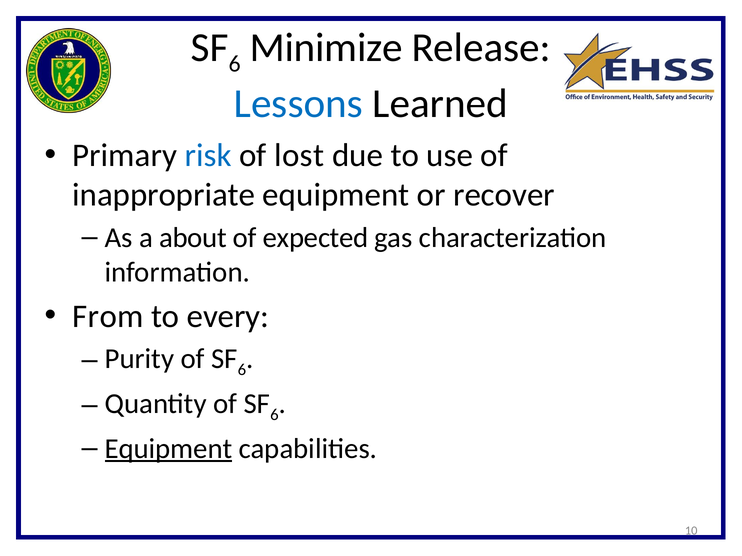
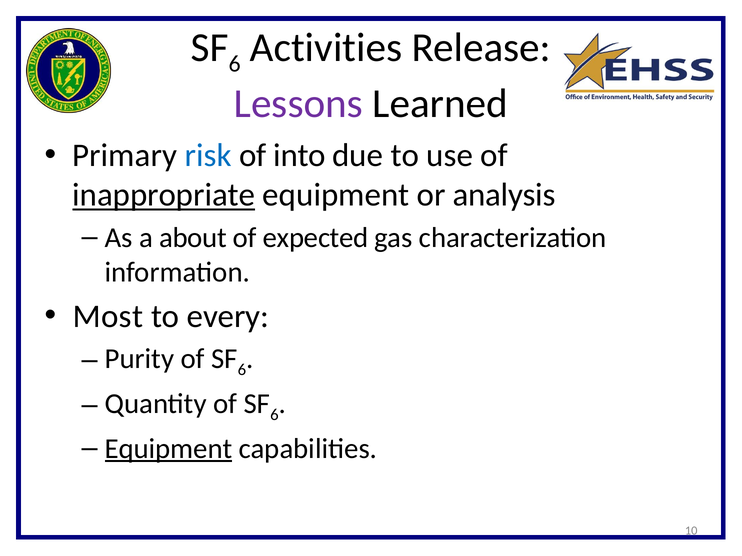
Minimize: Minimize -> Activities (326, 48)
Lessons colour: blue -> purple (298, 104)
lost: lost -> into (300, 156)
inappropriate underline: none -> present (164, 195)
recover: recover -> analysis (504, 195)
From: From -> Most (108, 316)
